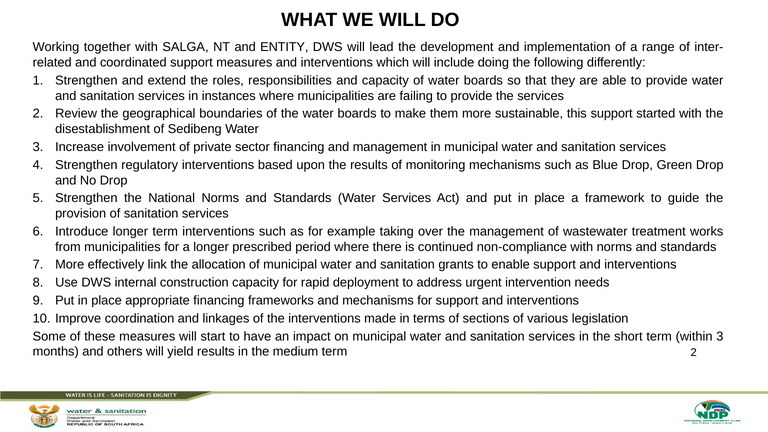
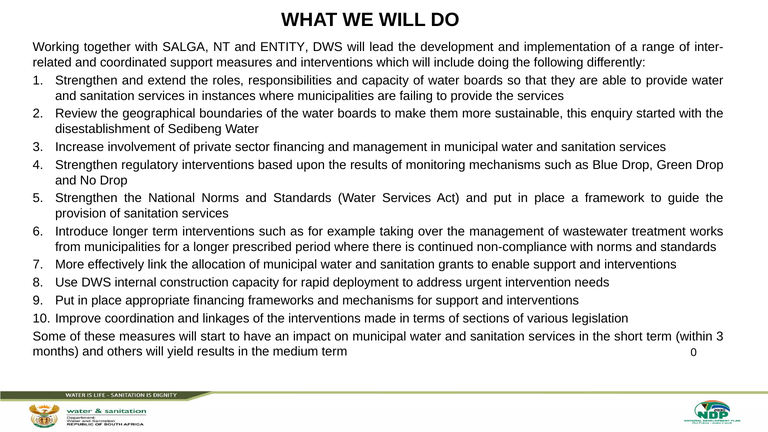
this support: support -> enquiry (612, 114)
term 2: 2 -> 0 (694, 352)
